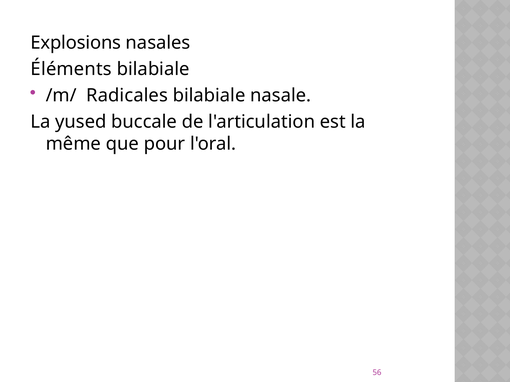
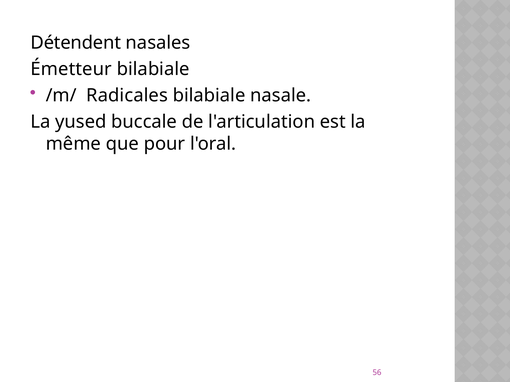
Explosions: Explosions -> Détendent (76, 43)
Éléments: Éléments -> Émetteur (71, 69)
